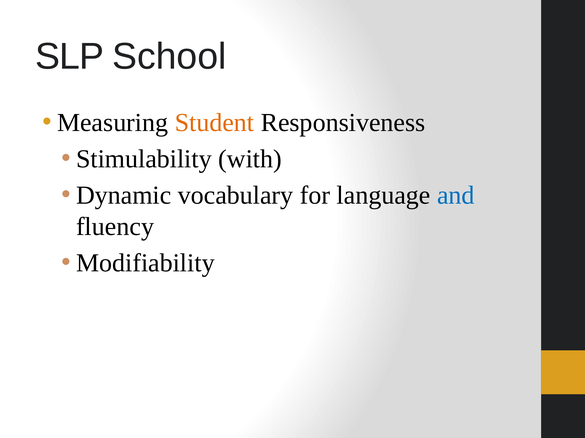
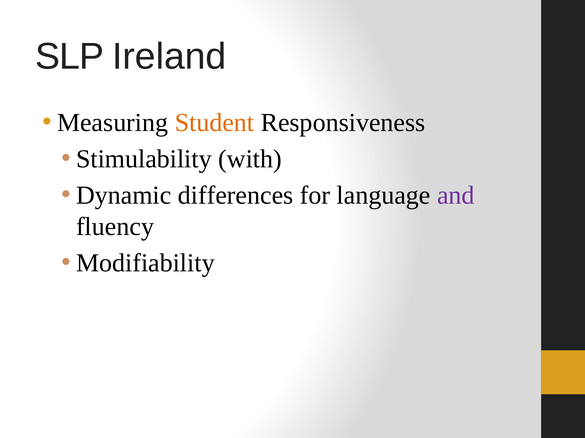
School: School -> Ireland (169, 57)
vocabulary: vocabulary -> differences (236, 196)
and colour: blue -> purple (456, 196)
